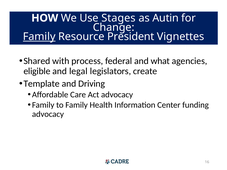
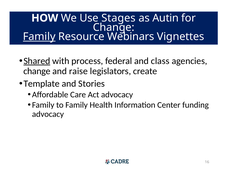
President: President -> Webinars (131, 37)
Shared underline: none -> present (37, 61)
what: what -> class (160, 61)
eligible: eligible -> change (37, 71)
legal: legal -> raise (78, 71)
Driving: Driving -> Stories (92, 84)
